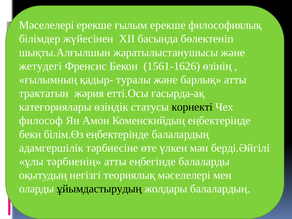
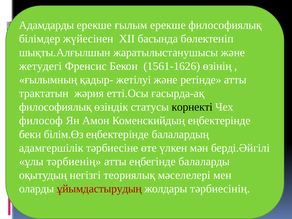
Мәселелері: Мәселелері -> Адамдарды (47, 25)
туралы: туралы -> жетілуі (134, 80)
барлық: барлық -> ретінде (201, 80)
категориялары: категориялары -> философиялық (55, 107)
ұйымдастырудың colour: black -> red (99, 189)
жолдары балалардың: балалардың -> тәрбиесінің (220, 189)
